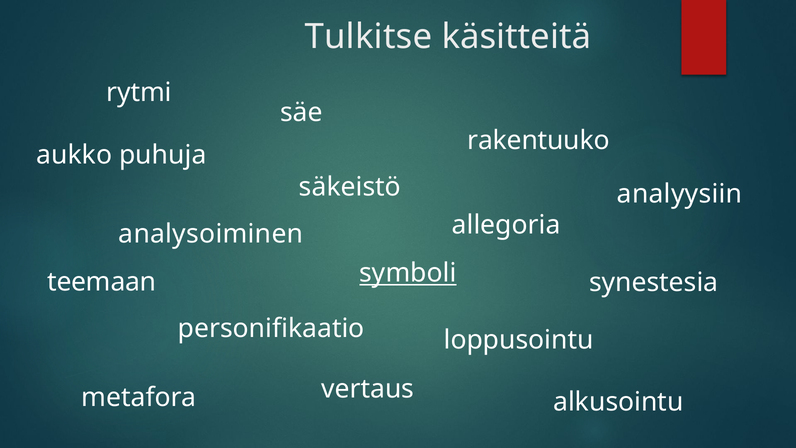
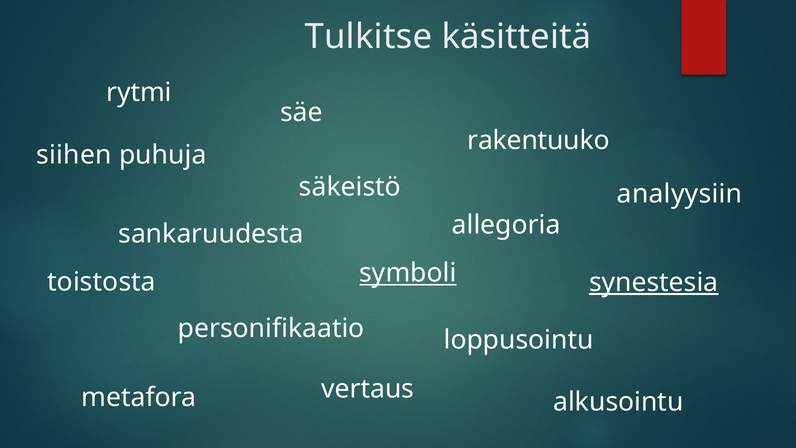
aukko: aukko -> siihen (74, 155)
analysoiminen: analysoiminen -> sankaruudesta (211, 234)
teemaan: teemaan -> toistosta (102, 282)
synestesia underline: none -> present (654, 282)
